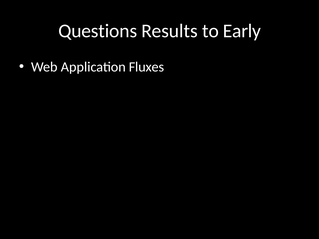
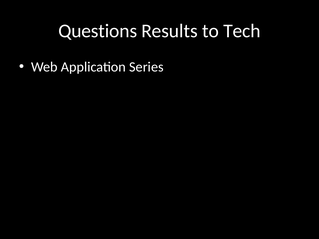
Early: Early -> Tech (242, 31)
Fluxes: Fluxes -> Series (146, 67)
